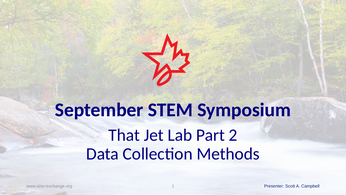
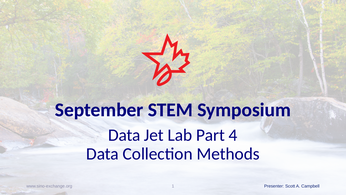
That: That -> Data (124, 135)
2: 2 -> 4 (233, 135)
